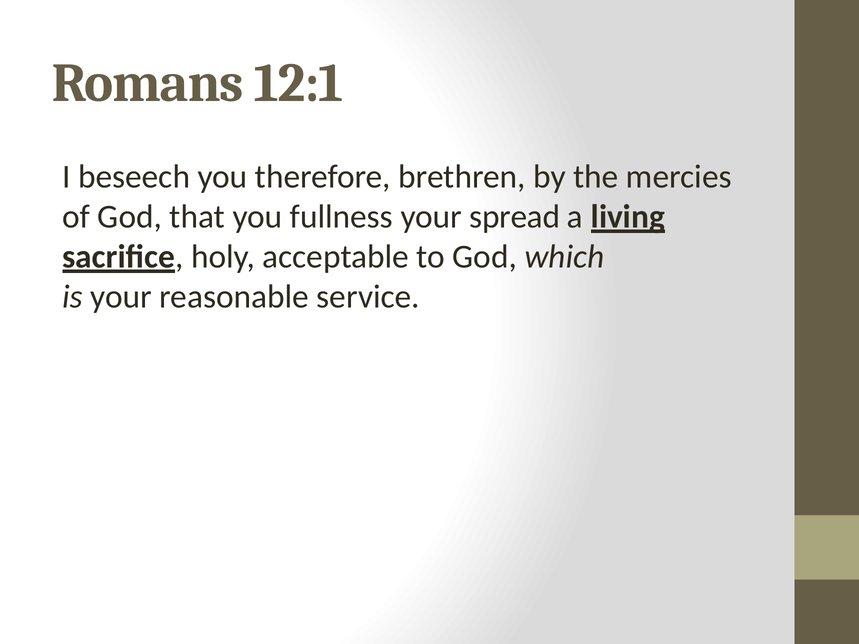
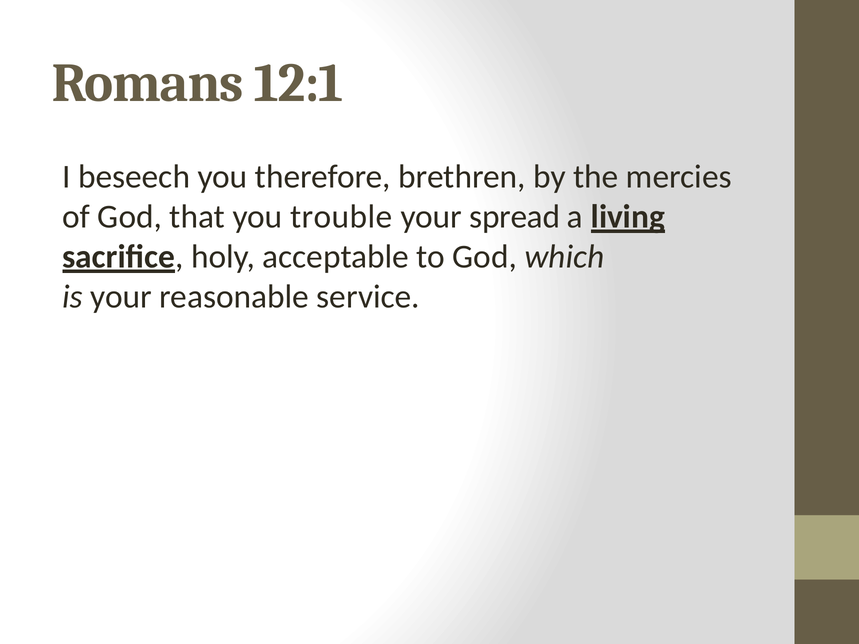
fullness: fullness -> trouble (341, 217)
